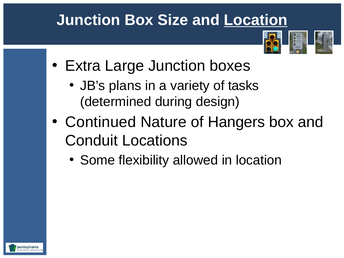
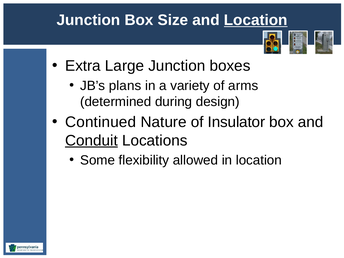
tasks: tasks -> arms (243, 86)
Hangers: Hangers -> Insulator (236, 122)
Conduit underline: none -> present (91, 140)
